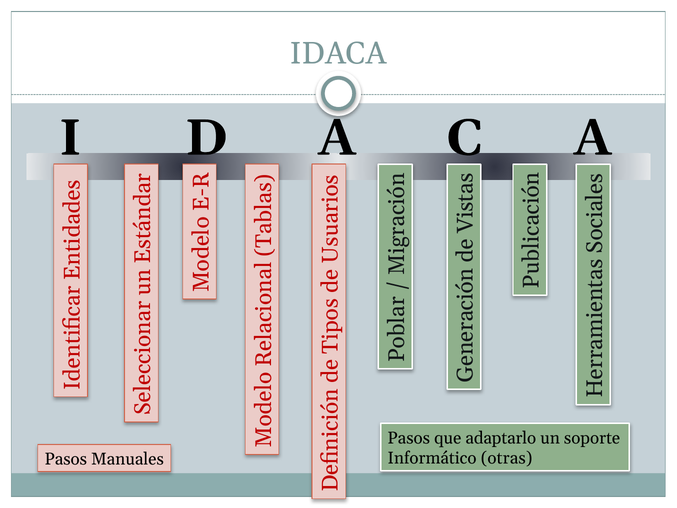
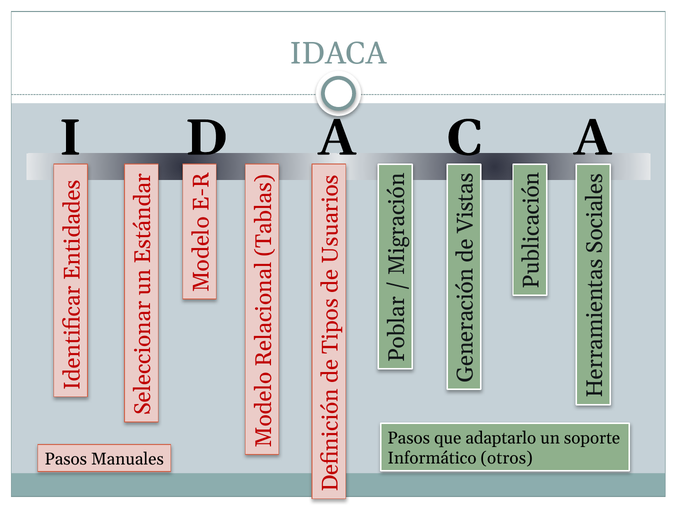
otras: otras -> otros (507, 458)
